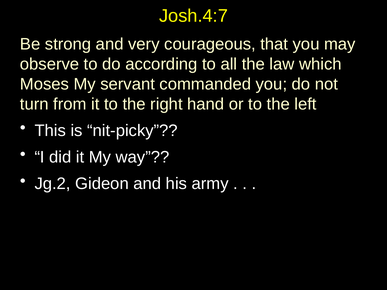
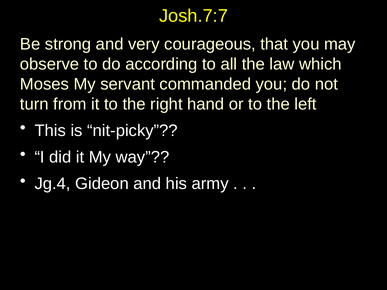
Josh.4:7: Josh.4:7 -> Josh.7:7 (193, 16)
Jg.2: Jg.2 -> Jg.4 (53, 184)
